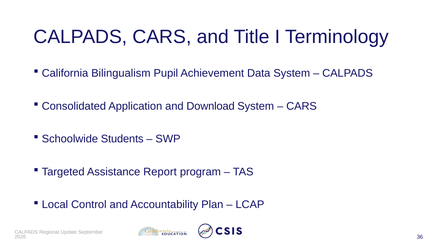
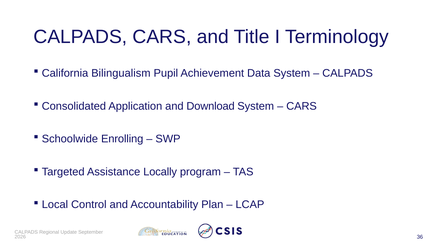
Students: Students -> Enrolling (122, 139)
Report: Report -> Locally (160, 172)
